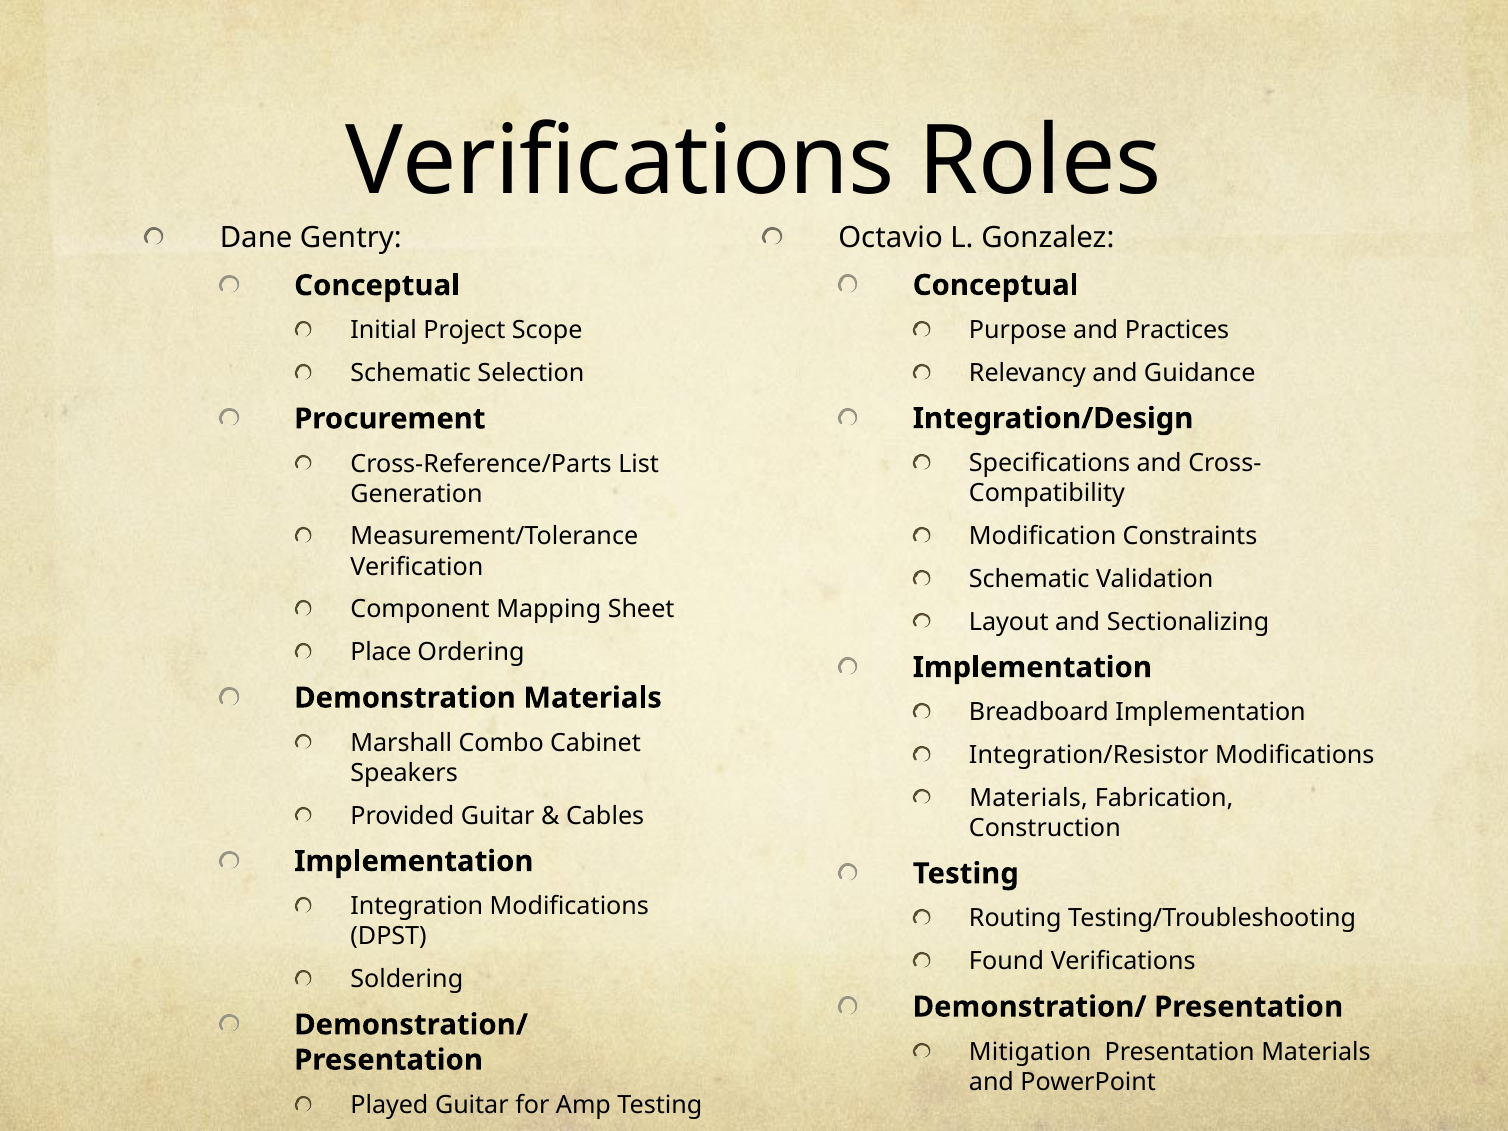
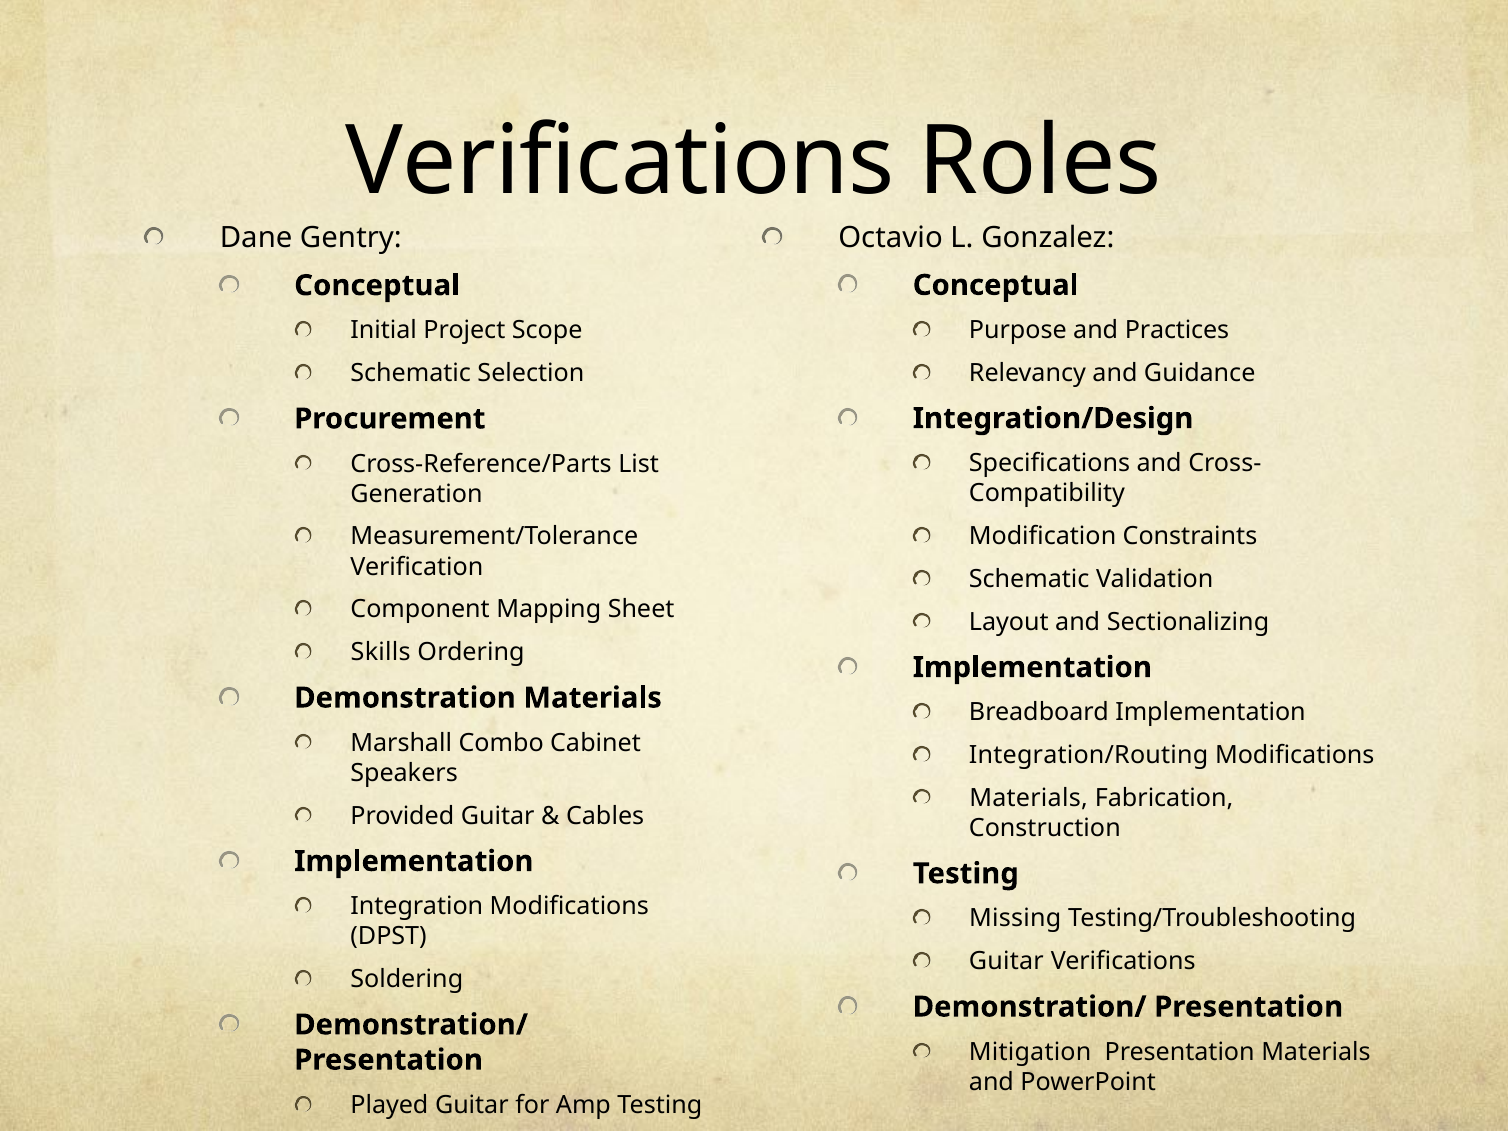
Place: Place -> Skills (381, 652)
Integration/Resistor: Integration/Resistor -> Integration/Routing (1089, 755)
Routing: Routing -> Missing (1015, 919)
Found: Found -> Guitar (1006, 961)
